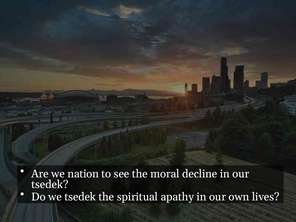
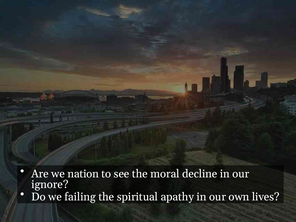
tsedek: tsedek -> ignore (50, 184)
we tsedek: tsedek -> failing (80, 197)
